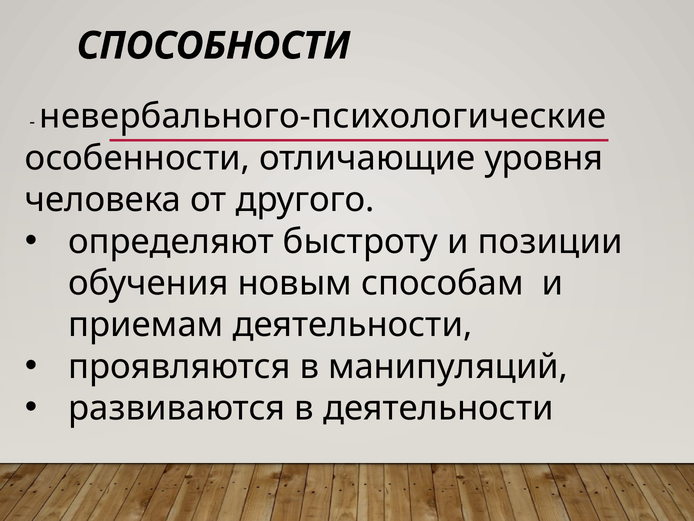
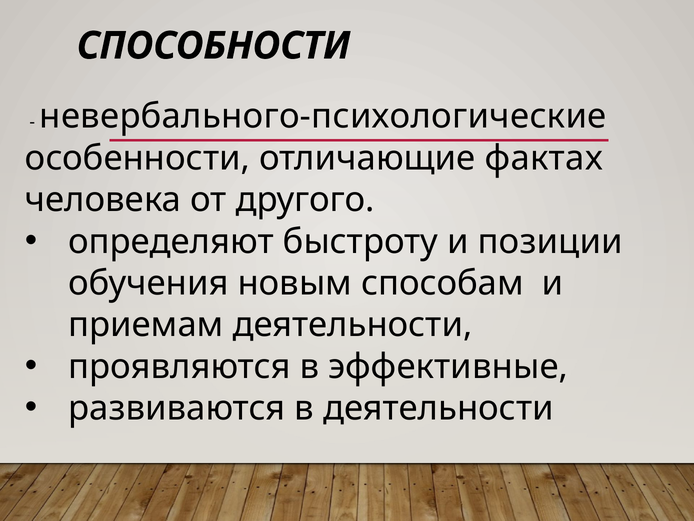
уровня: уровня -> фактах (544, 158)
манипуляций: манипуляций -> эффективные (448, 366)
